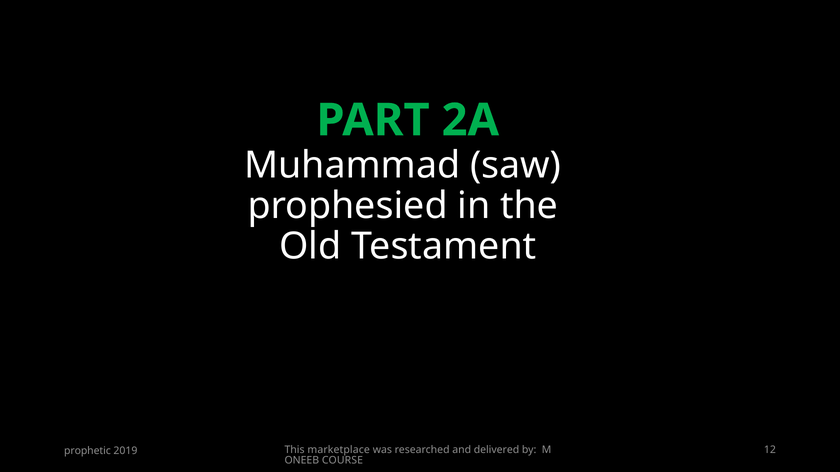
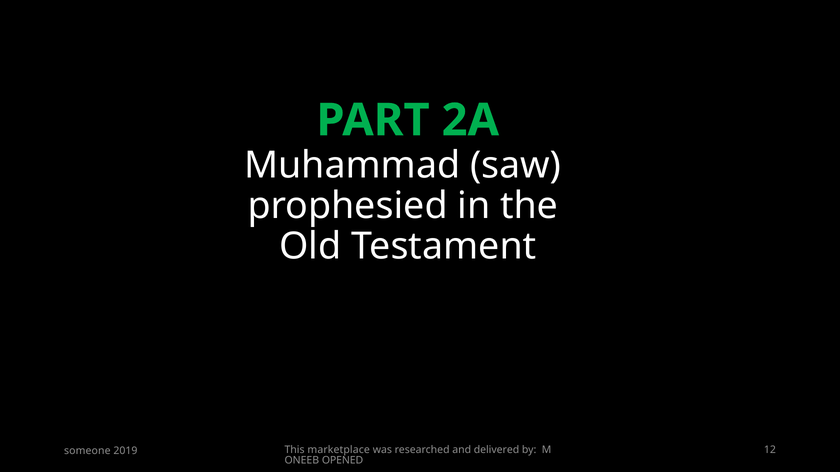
prophetic: prophetic -> someone (87, 451)
COURSE: COURSE -> OPENED (343, 461)
